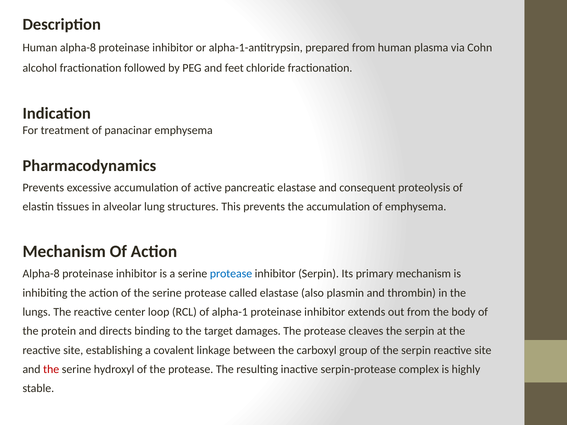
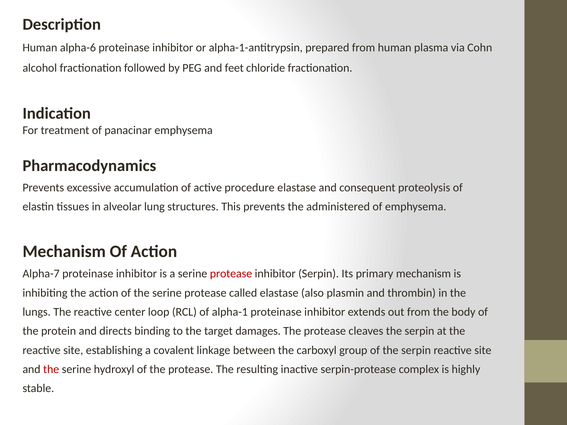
Human alpha-8: alpha-8 -> alpha-6 (78, 48)
pancreatic: pancreatic -> procedure (250, 188)
the accumulation: accumulation -> administered (338, 207)
Alpha-8: Alpha-8 -> Alpha-7 (41, 274)
protease colour: blue -> red (231, 274)
